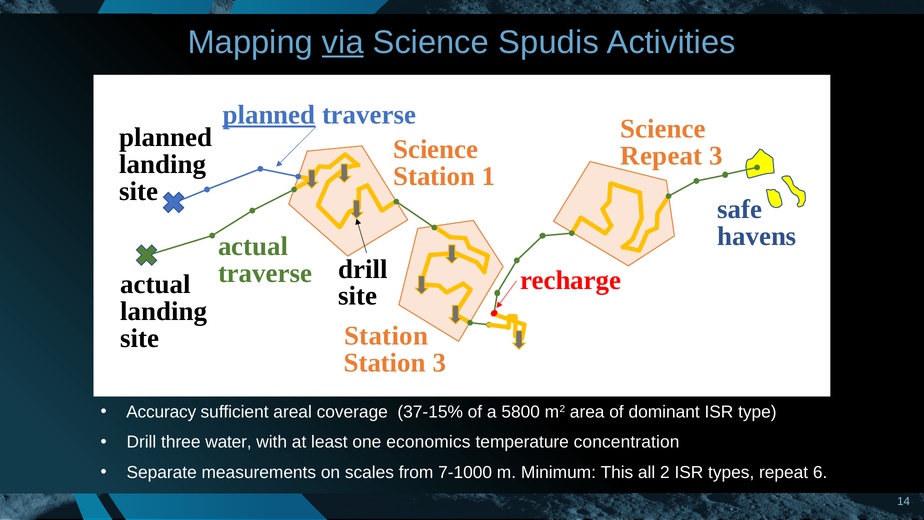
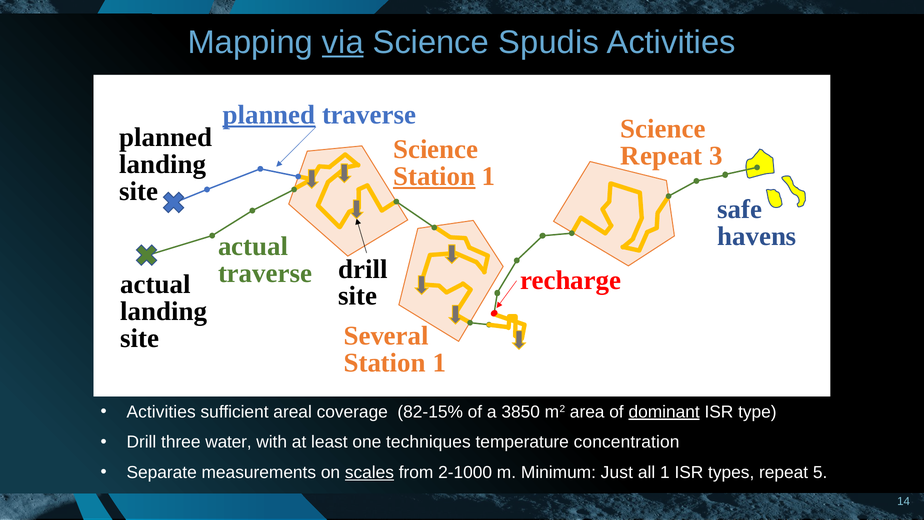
Station underline: none -> present (434, 176)
Station: Station -> Several (386, 336)
3: 3 -> 1 (439, 363)
Accuracy: Accuracy -> Activities (161, 412)
37-15%: 37-15% -> 82-15% (430, 412)
5800: 5800 -> 3850 (521, 412)
dominant underline: none -> present (664, 412)
economics: economics -> techniques (428, 442)
scales underline: none -> present (369, 472)
7-1000: 7-1000 -> 2-1000 (465, 472)
This: This -> Just (617, 472)
all 2: 2 -> 1 (665, 472)
6: 6 -> 5 (820, 472)
